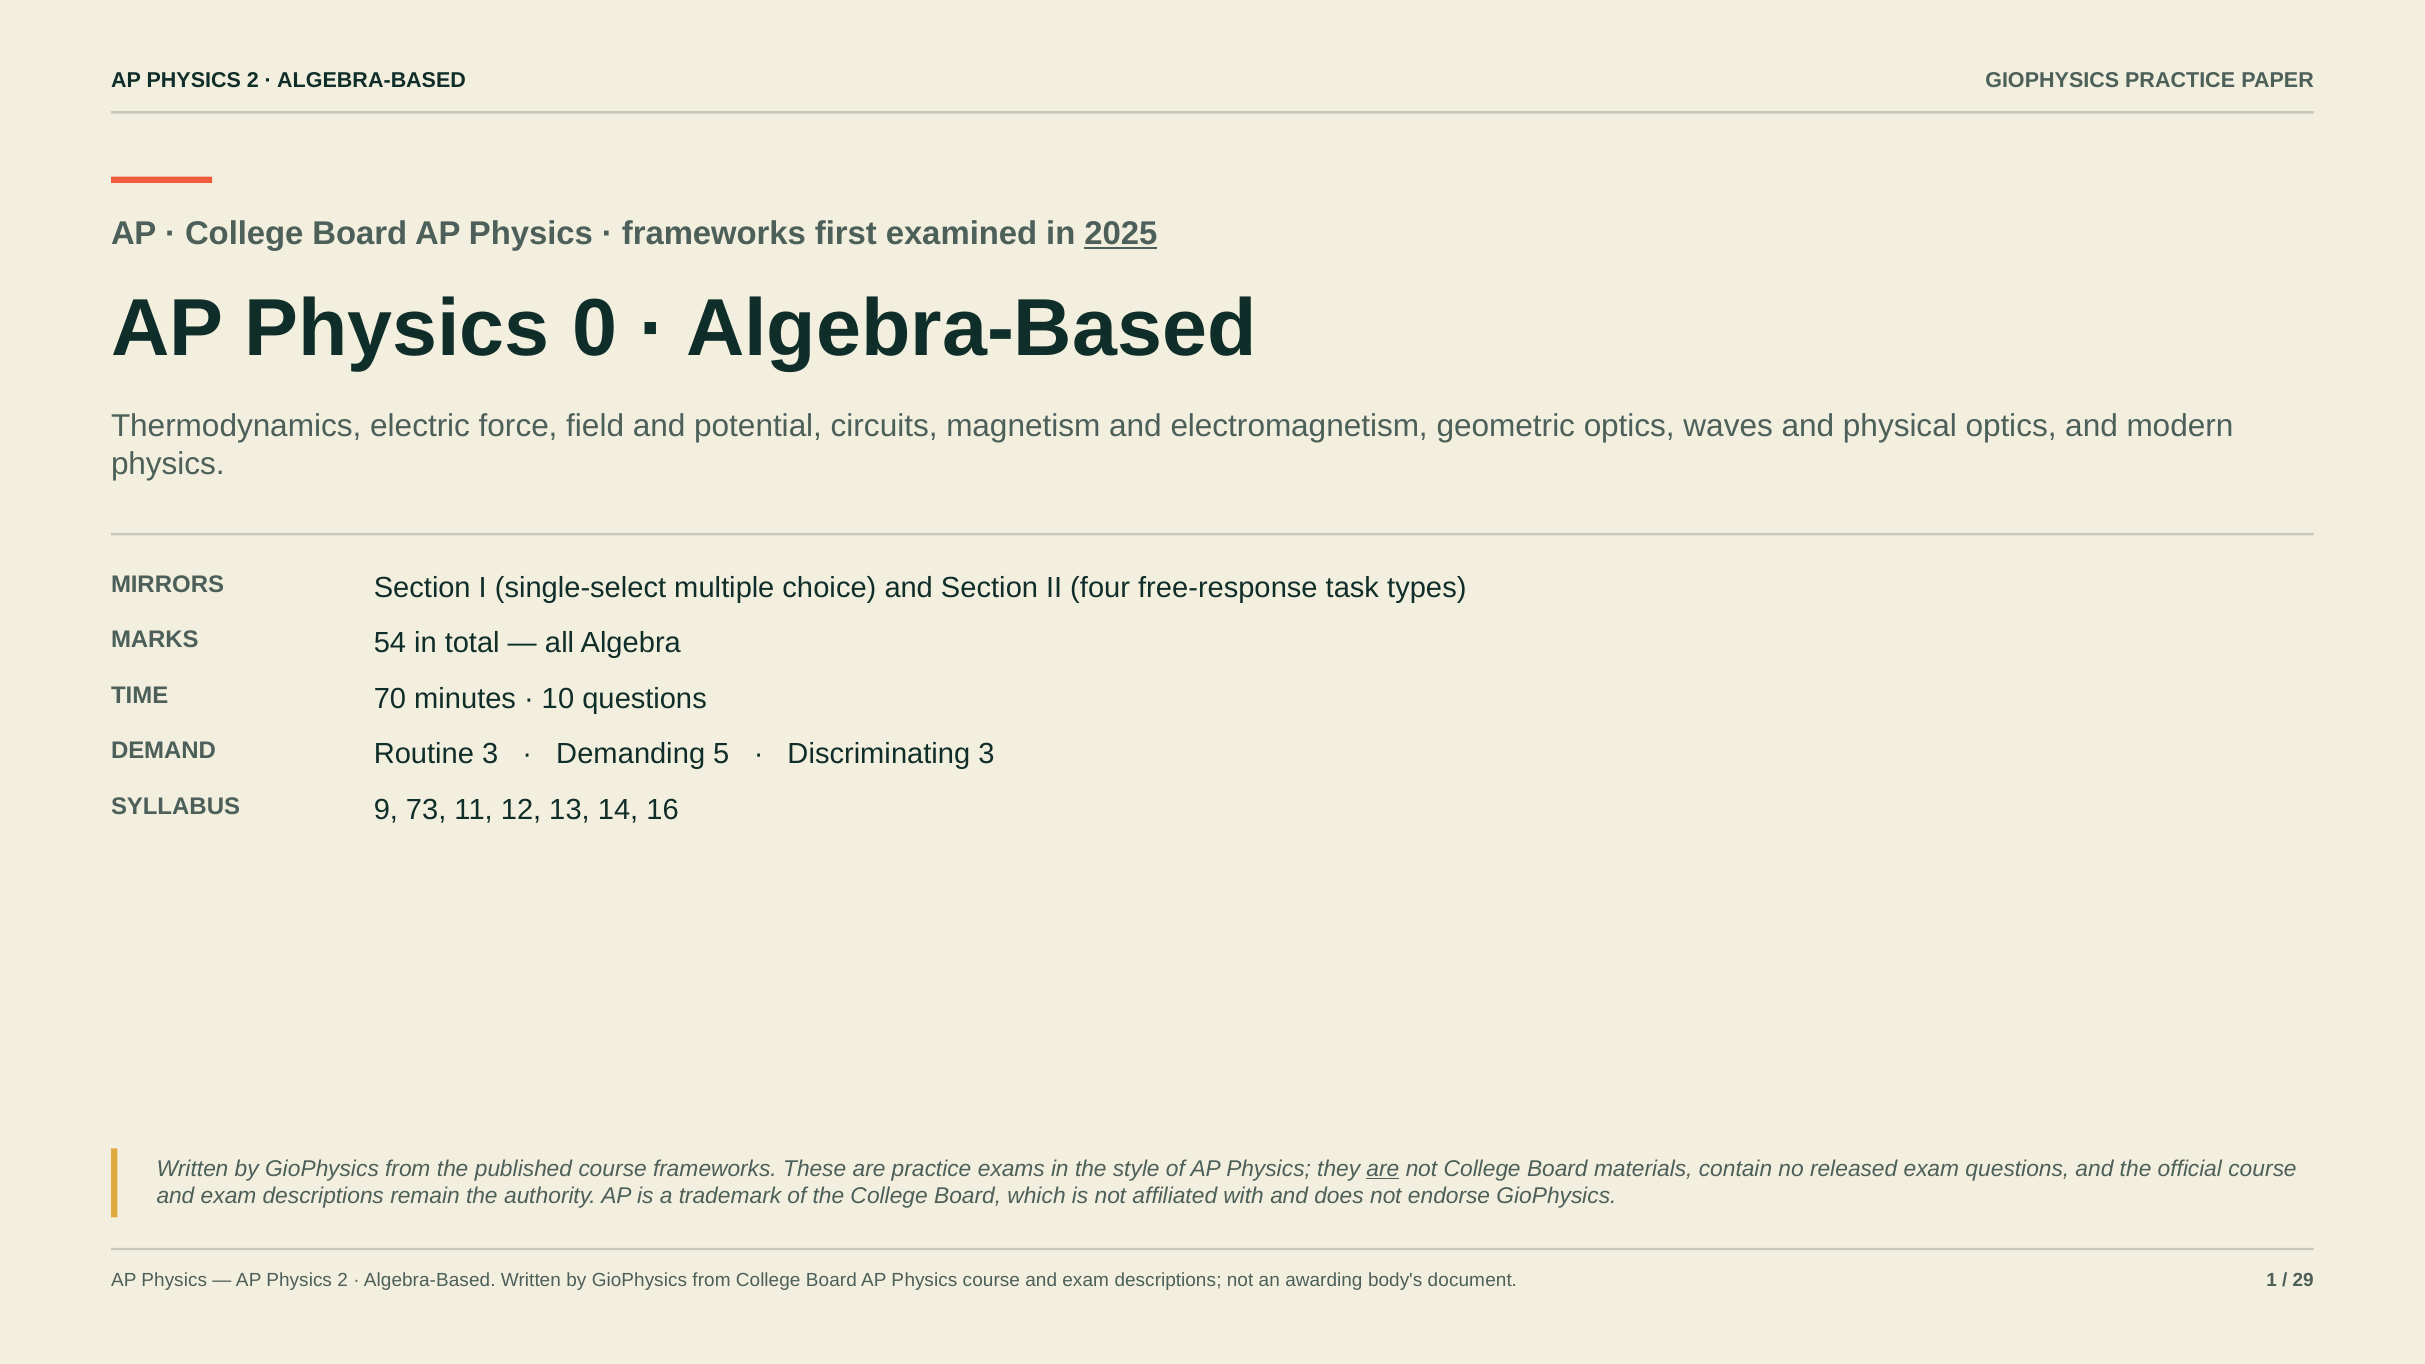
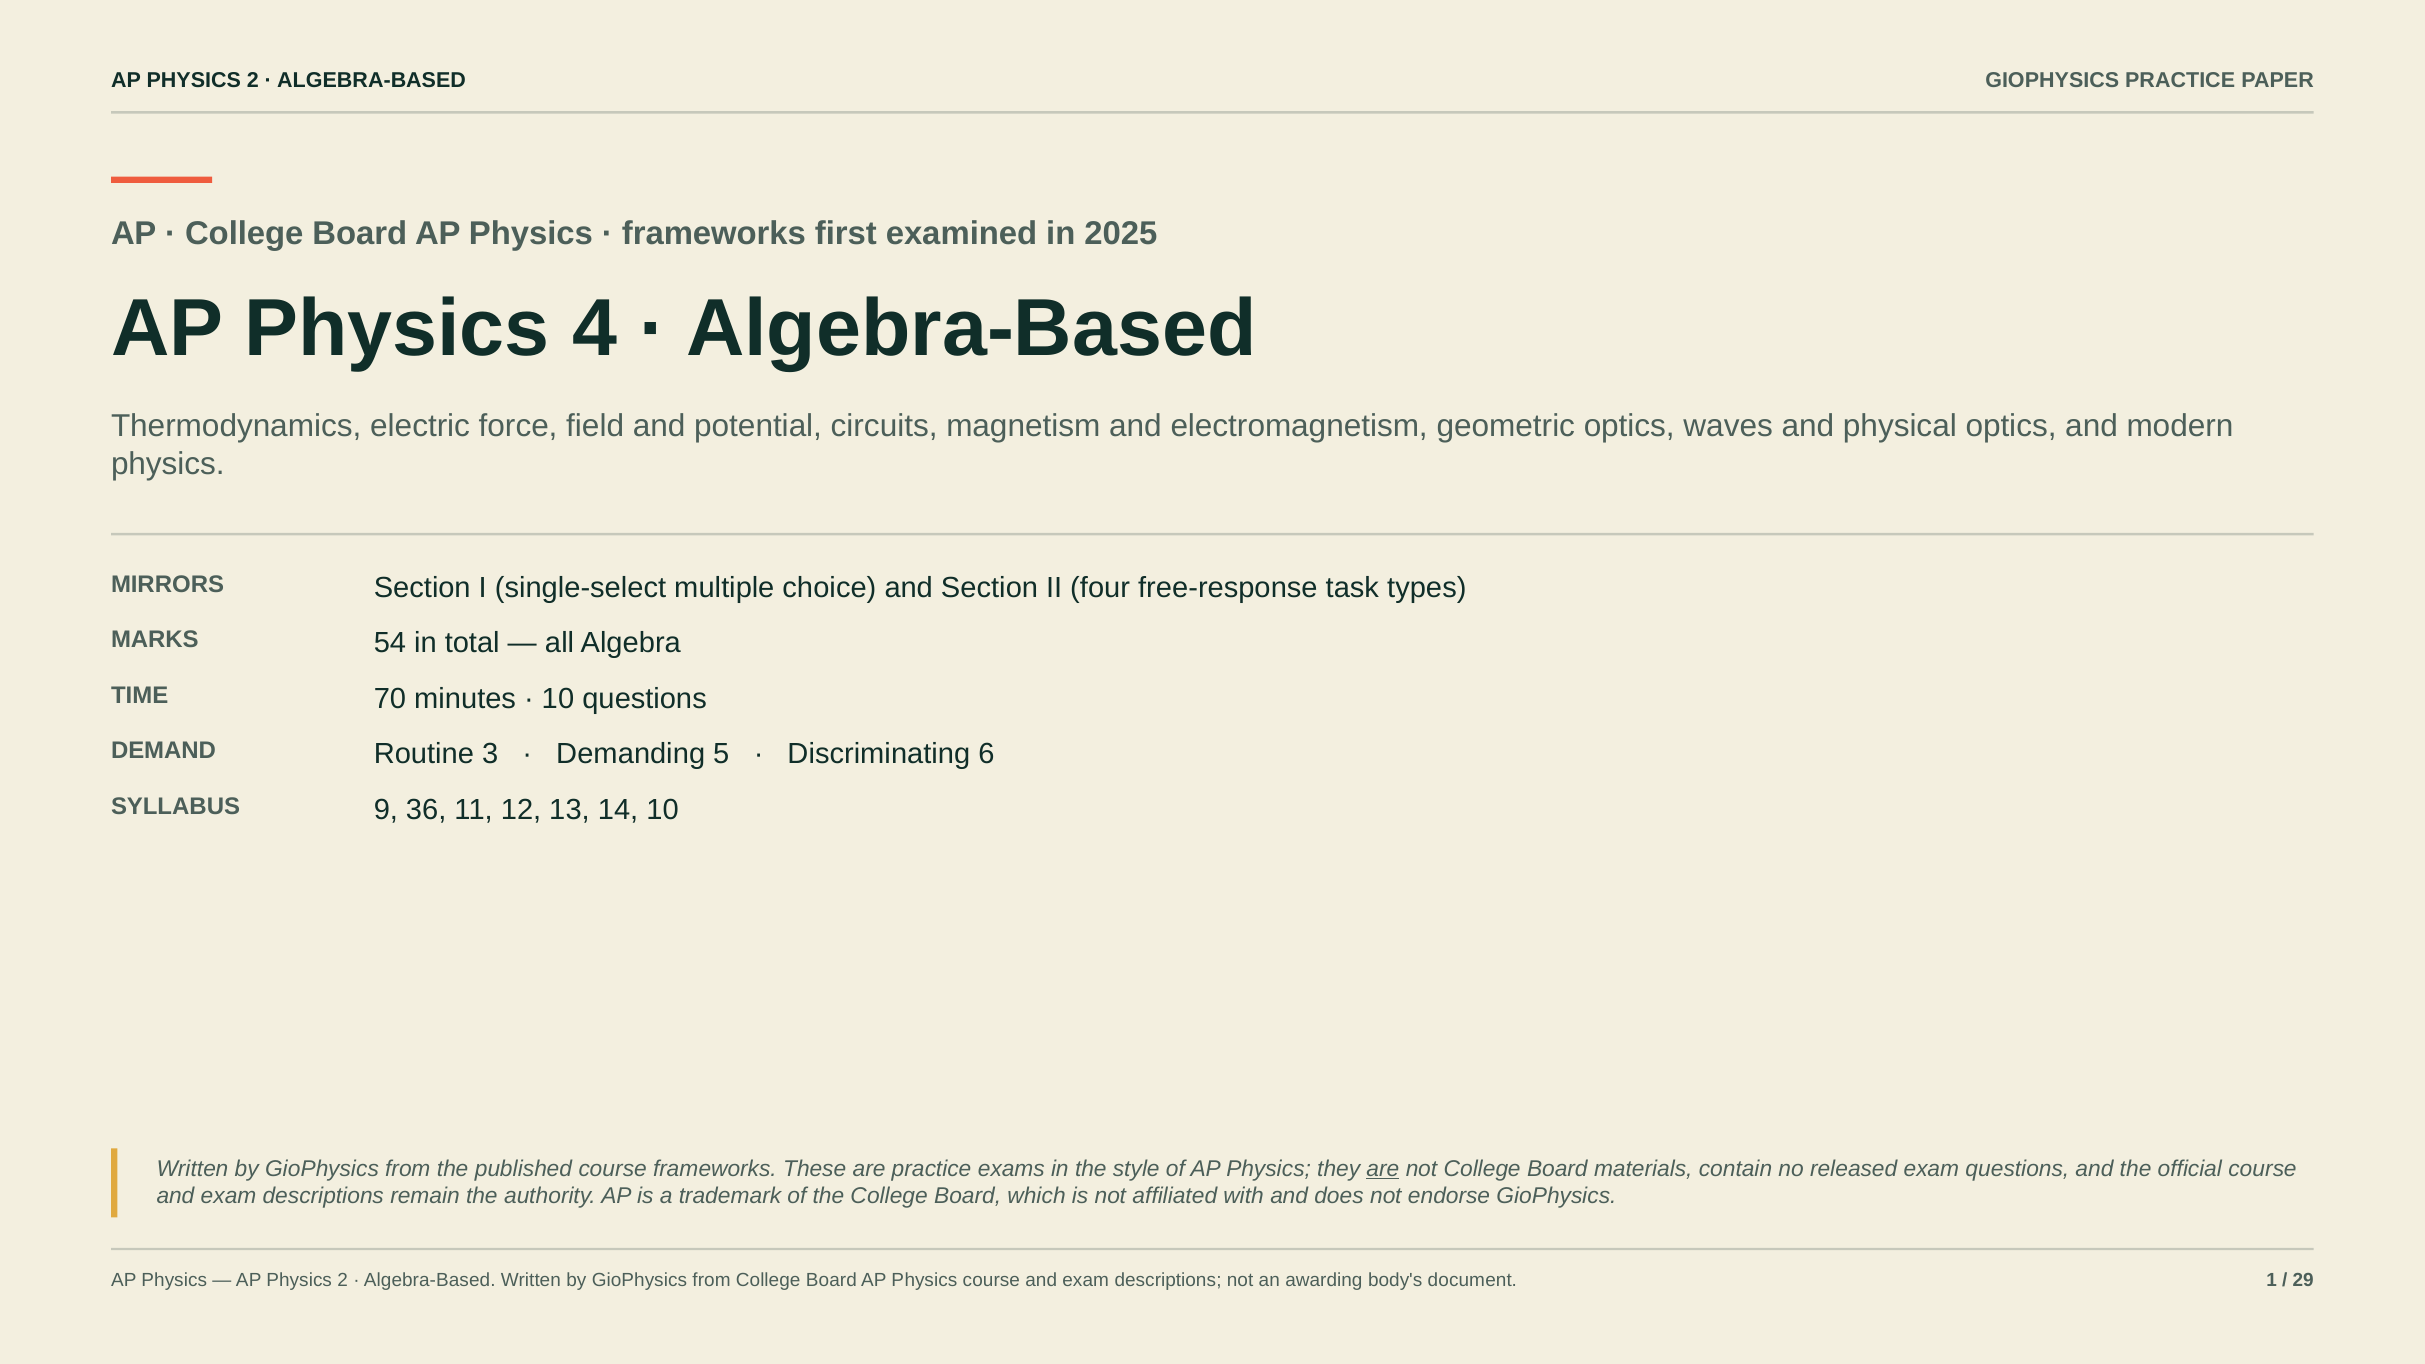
2025 underline: present -> none (1121, 234)
0: 0 -> 4 (595, 329)
Discriminating 3: 3 -> 6 (986, 754)
73: 73 -> 36 (426, 810)
14 16: 16 -> 10 (663, 810)
